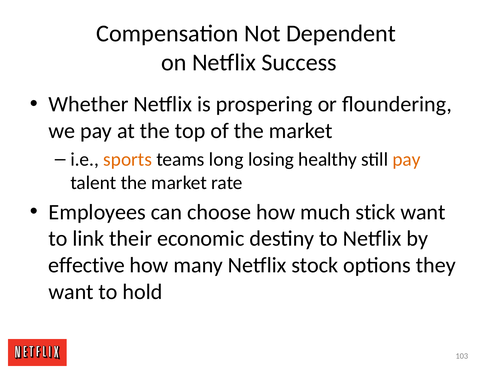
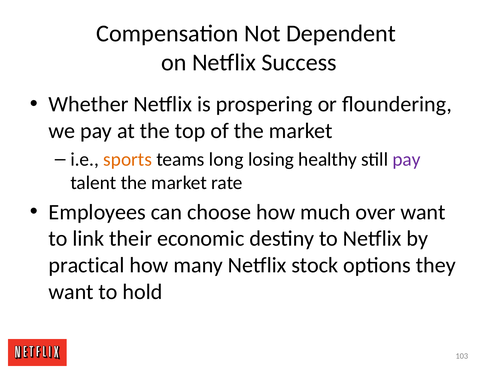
pay colour: orange -> purple (407, 160)
stick: stick -> over (376, 212)
effective: effective -> practical (87, 266)
